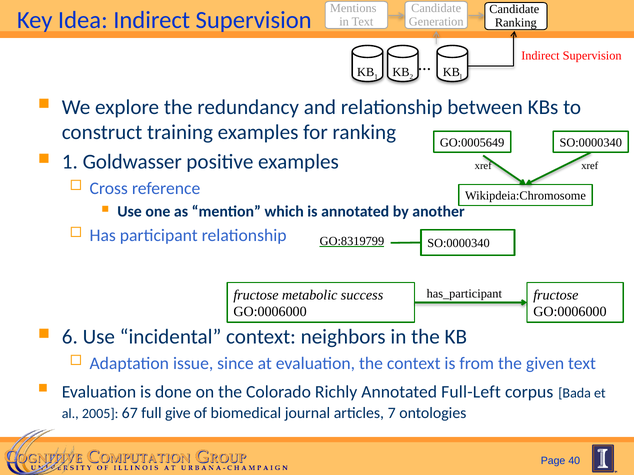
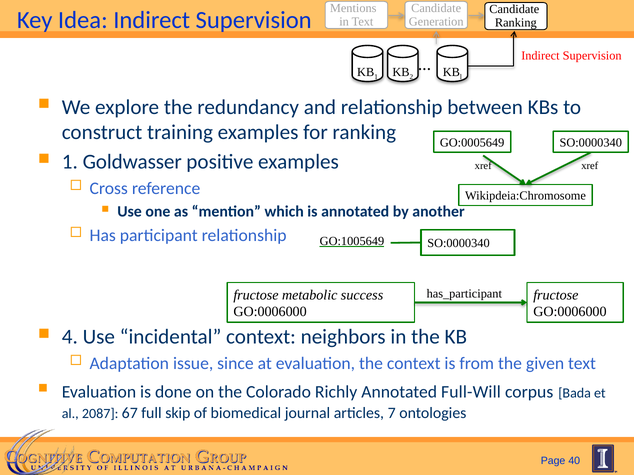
GO:8319799: GO:8319799 -> GO:1005649 (352, 241)
6: 6 -> 4 (70, 337)
Full-Left: Full-Left -> Full-Will (471, 393)
2005: 2005 -> 2087 (100, 414)
give: give -> skip (178, 413)
